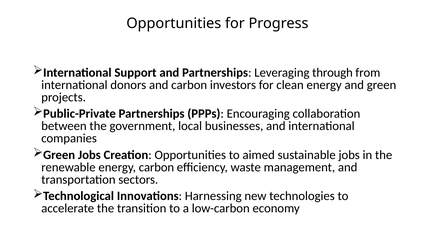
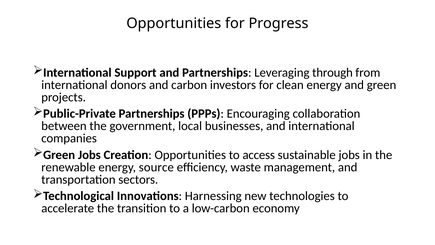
aimed: aimed -> access (259, 155)
energy carbon: carbon -> source (156, 167)
